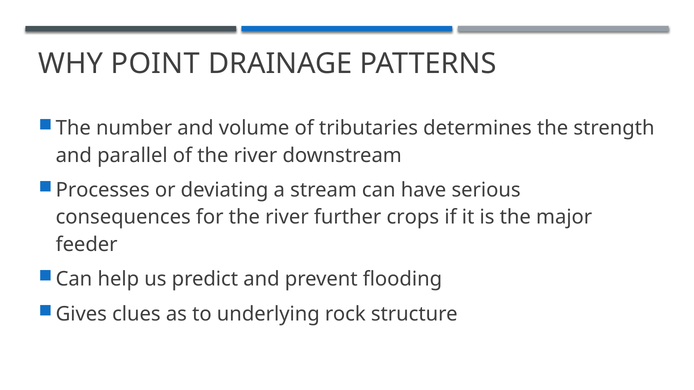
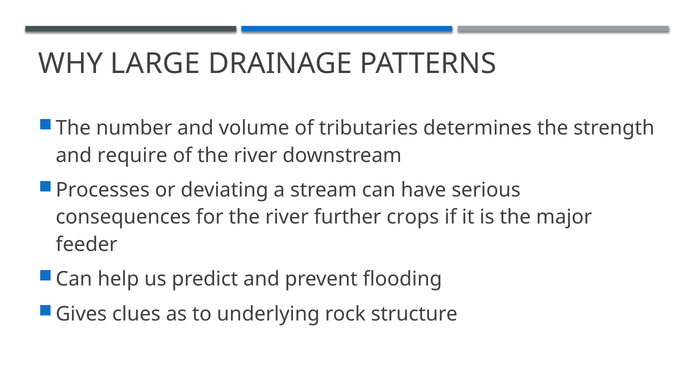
POINT: POINT -> LARGE (155, 64)
parallel: parallel -> require (132, 155)
